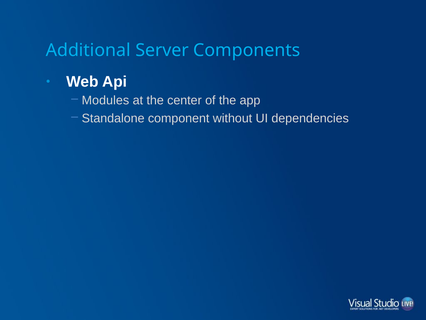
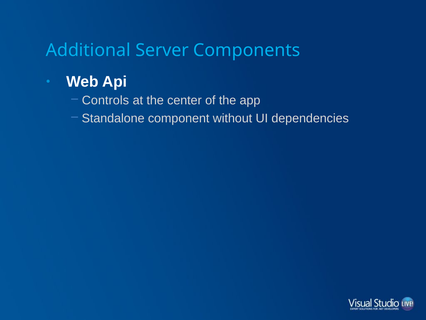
Modules: Modules -> Controls (105, 100)
